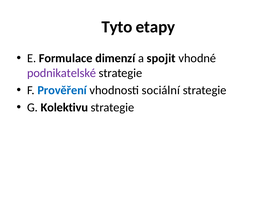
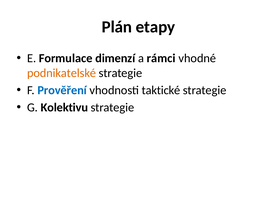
Tyto: Tyto -> Plán (117, 27)
spojit: spojit -> rámci (161, 58)
podnikatelské colour: purple -> orange (62, 73)
sociální: sociální -> taktické (161, 90)
